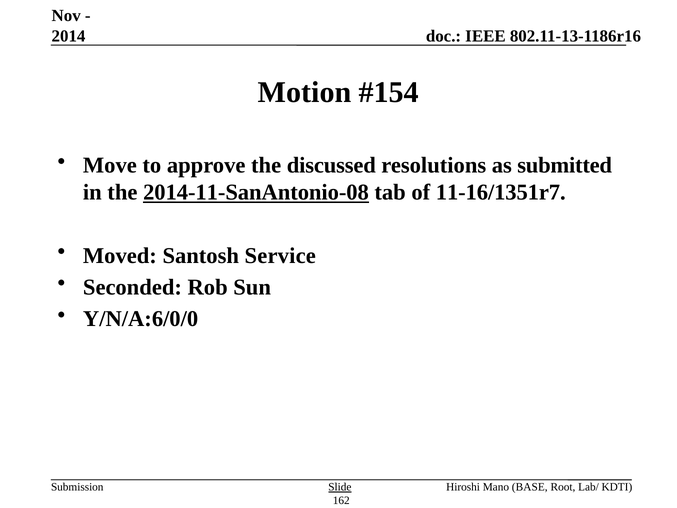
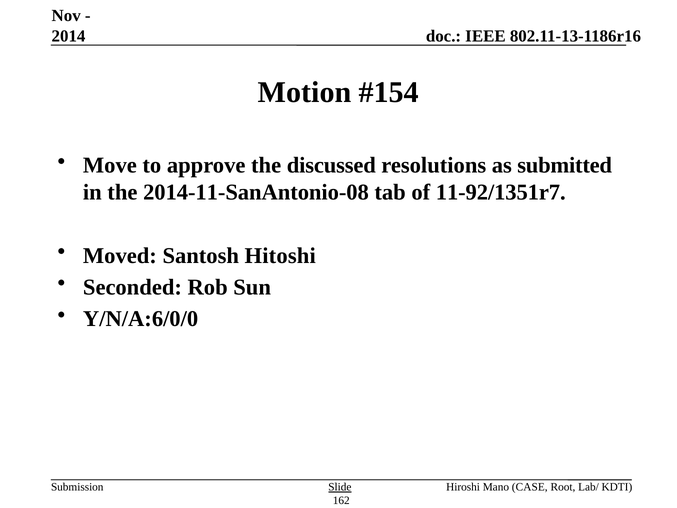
2014-11-SanAntonio-08 underline: present -> none (256, 192)
11-16/1351r7: 11-16/1351r7 -> 11-92/1351r7 (501, 192)
Service: Service -> Hitoshi (280, 255)
BASE: BASE -> CASE (530, 487)
